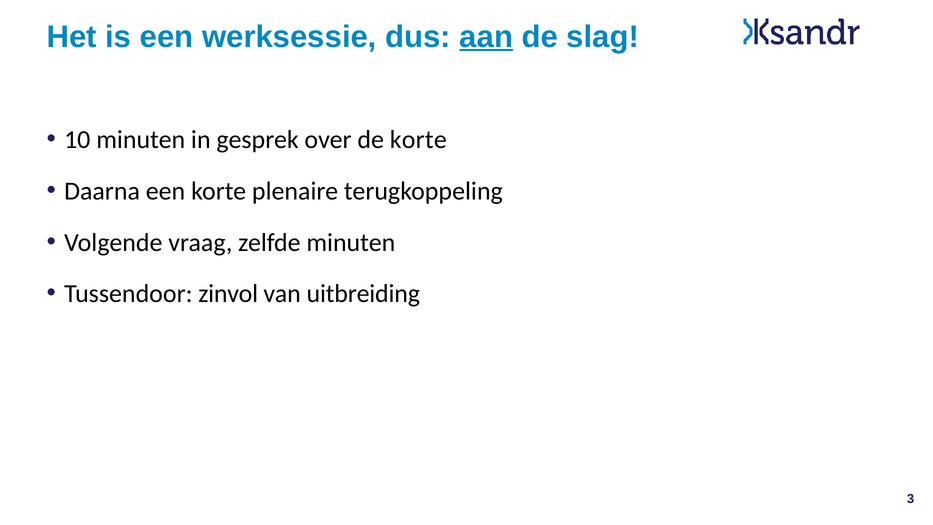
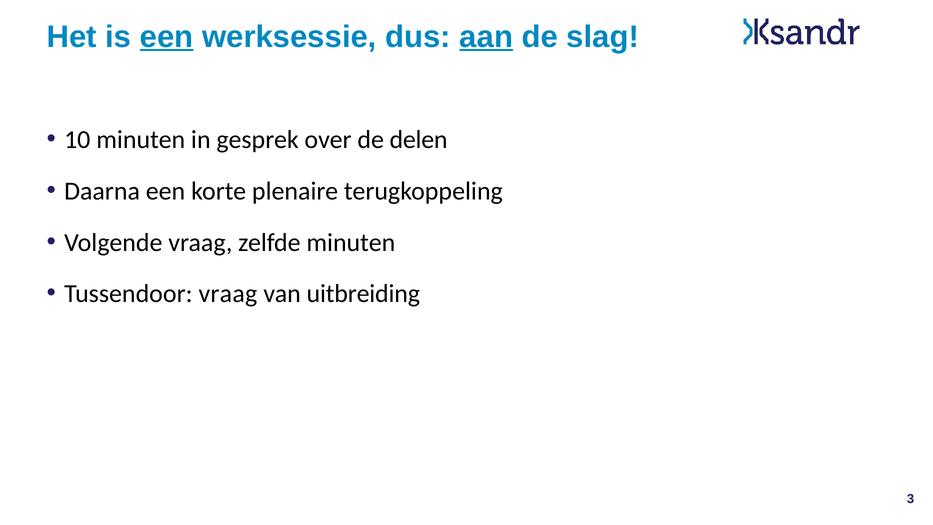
een underline: none -> present (167, 37)
de korte: korte -> delen (419, 140)
Tussendoor zinvol: zinvol -> vraag (228, 294)
